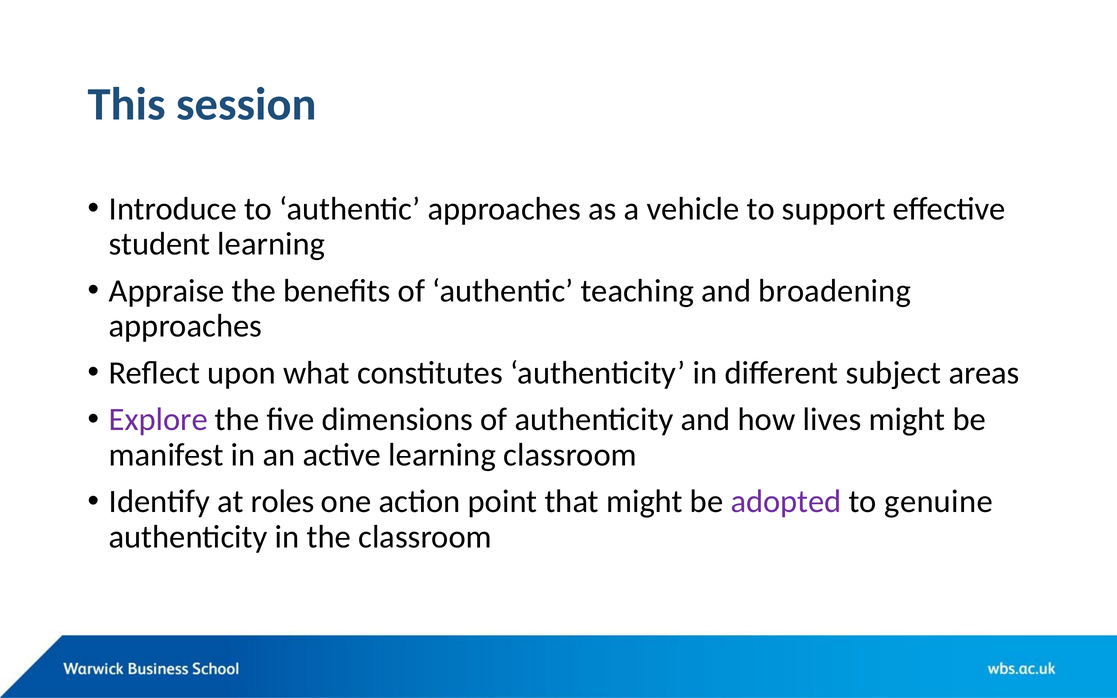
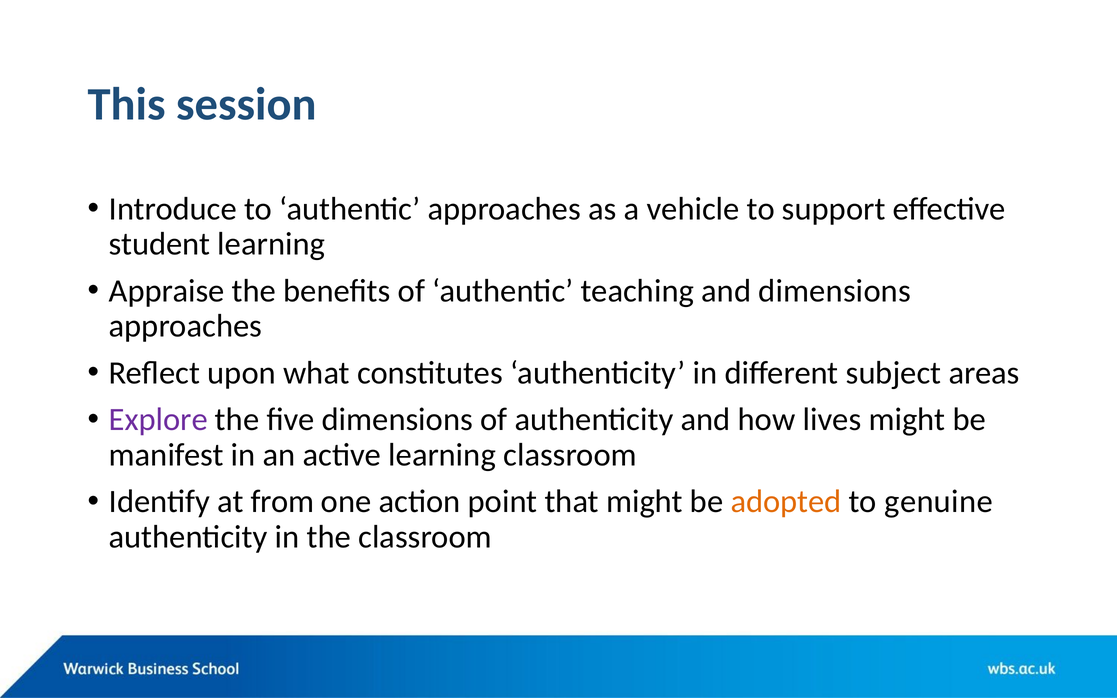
and broadening: broadening -> dimensions (835, 291)
roles: roles -> from (282, 502)
adopted colour: purple -> orange (786, 502)
